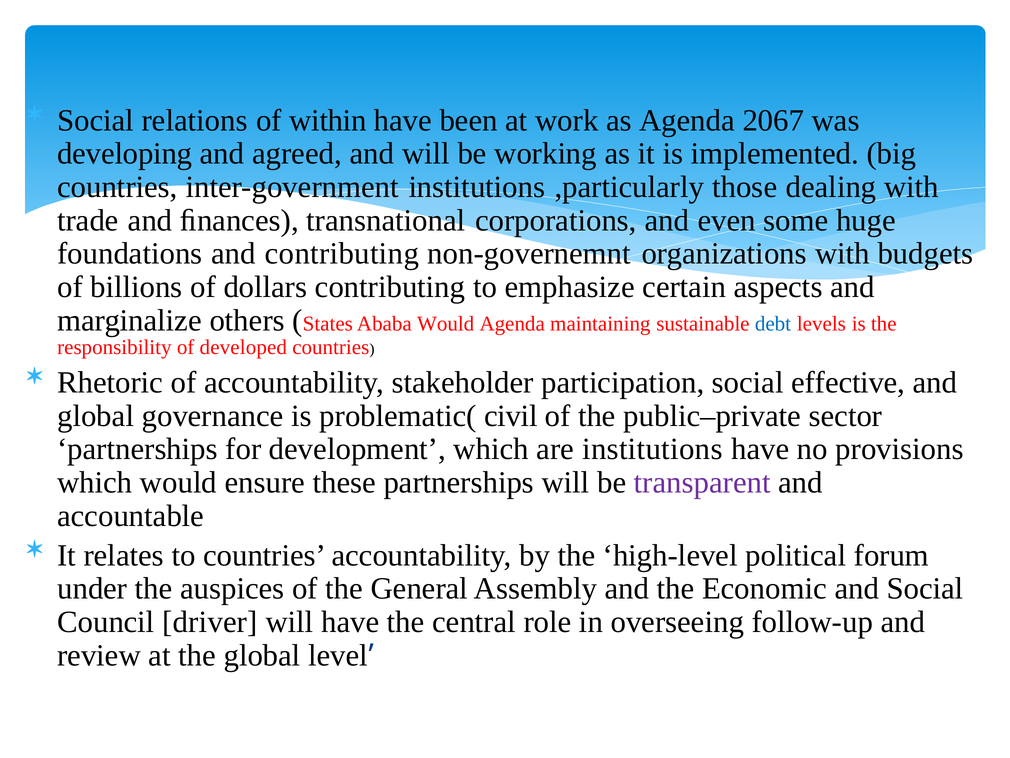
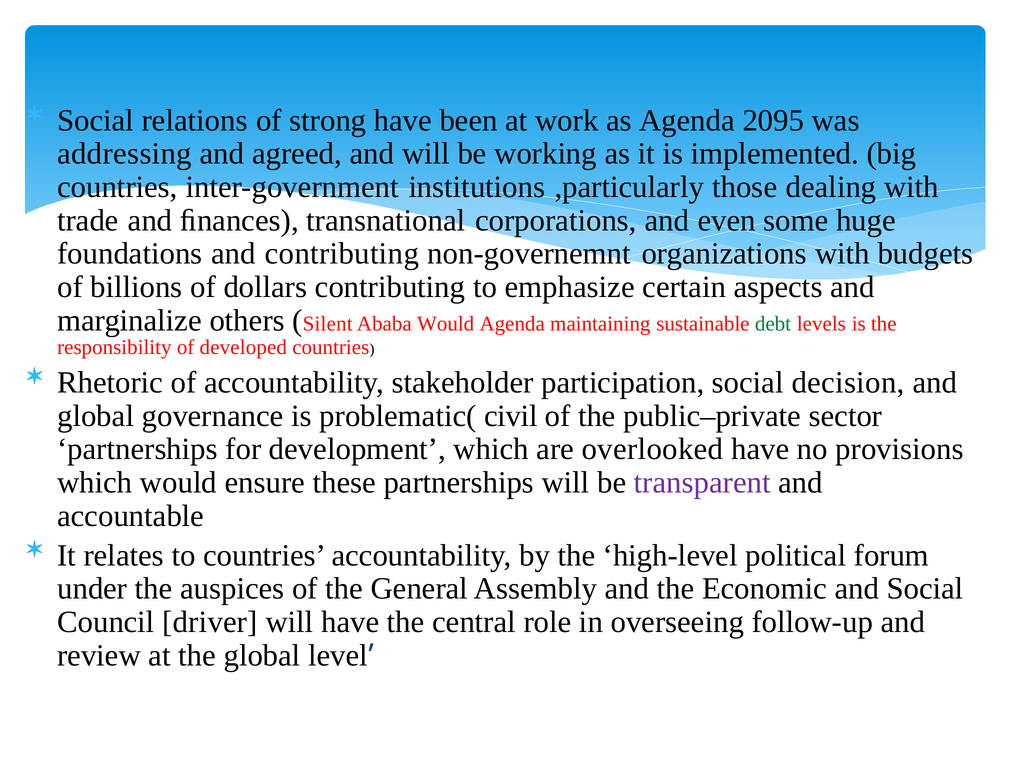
within: within -> strong (328, 120)
2067: 2067 -> 2095 (773, 120)
developing: developing -> addressing (125, 154)
States: States -> Silent (328, 323)
debt colour: blue -> green (773, 323)
effective: effective -> decision (848, 382)
are institutions: institutions -> overlooked (652, 449)
